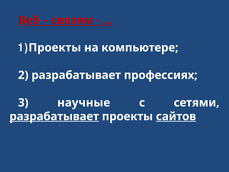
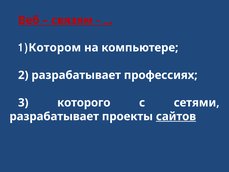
Проекты: Проекты -> Котором (55, 48)
научные: научные -> которого (84, 103)
разрабатывает underline: present -> none (54, 116)
